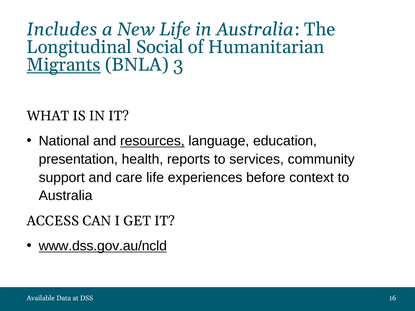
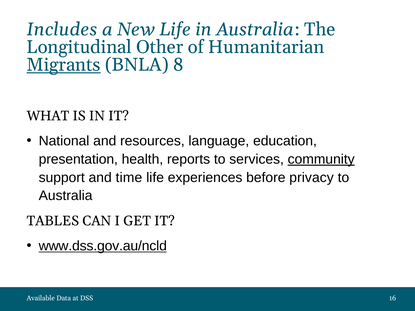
Social: Social -> Other (160, 47)
3: 3 -> 8 (178, 65)
resources underline: present -> none (152, 141)
community underline: none -> present (321, 159)
care: care -> time (129, 178)
context: context -> privacy (312, 178)
ACCESS: ACCESS -> TABLES (53, 221)
